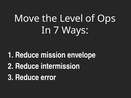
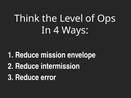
Move: Move -> Think (27, 19)
7: 7 -> 4 (56, 30)
